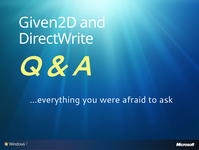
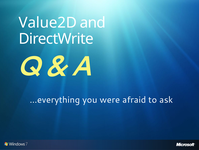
Given2D: Given2D -> Value2D (48, 23)
